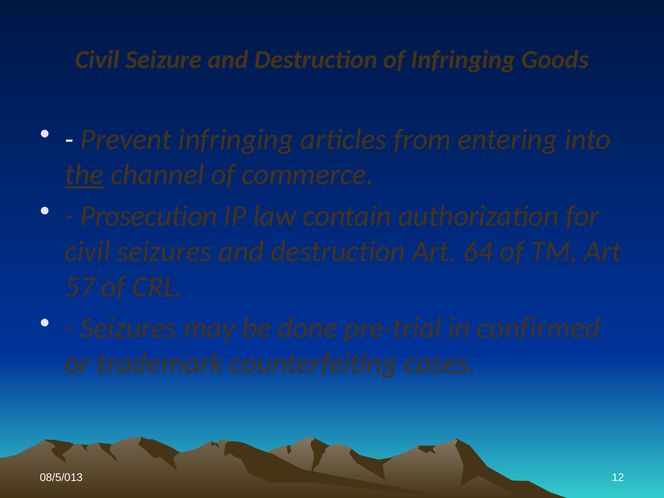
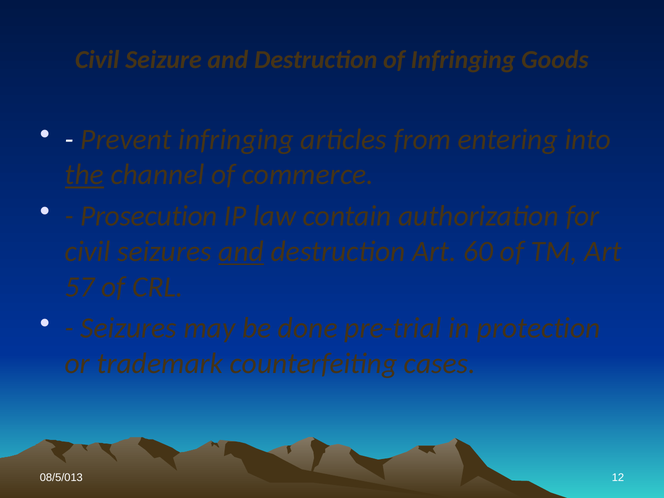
and underline: none -> present (241, 251)
64: 64 -> 60 (478, 251)
confirmed: confirmed -> protection (539, 328)
